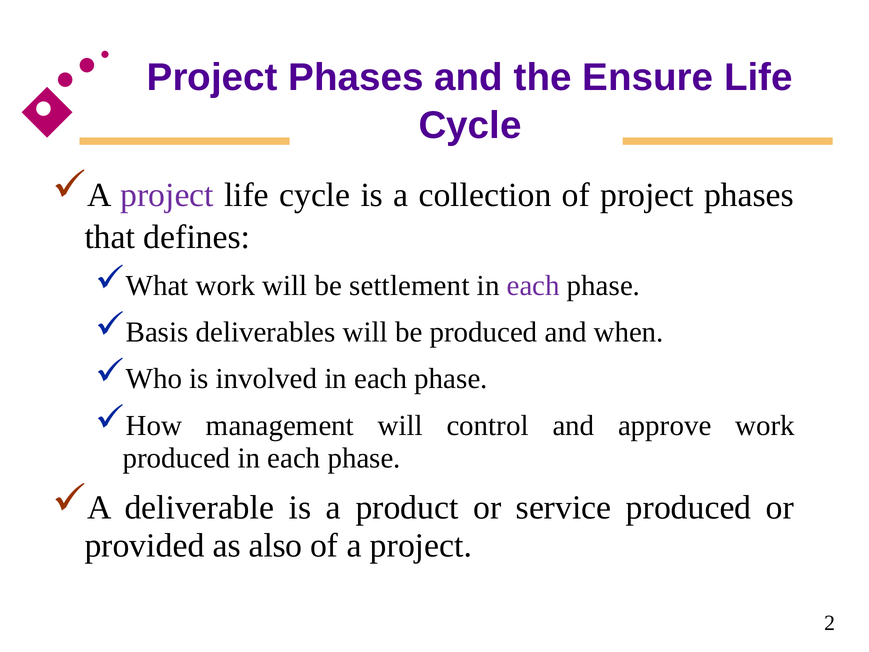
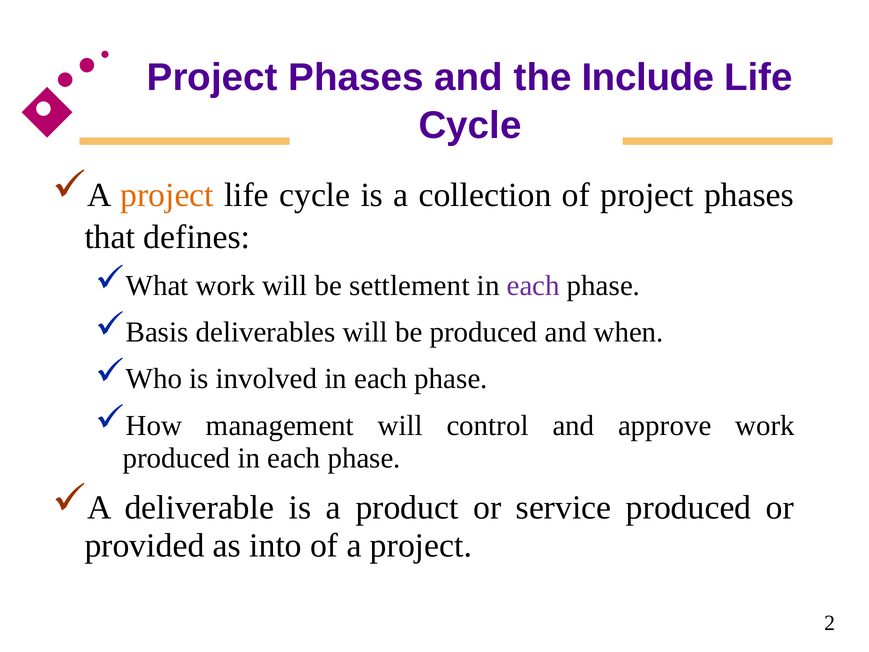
Ensure: Ensure -> Include (648, 77)
project colour: purple -> orange (167, 195)
also: also -> into (276, 545)
